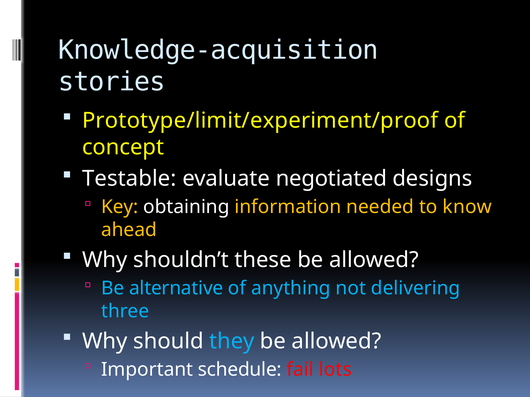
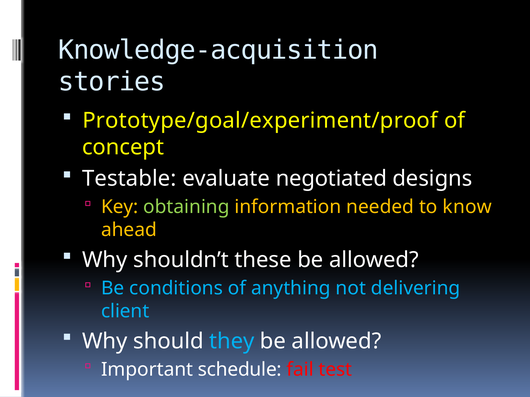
Prototype/limit/experiment/proof: Prototype/limit/experiment/proof -> Prototype/goal/experiment/proof (260, 121)
obtaining colour: white -> light green (186, 207)
alternative: alternative -> conditions (176, 289)
three: three -> client (125, 312)
lots: lots -> test (335, 370)
